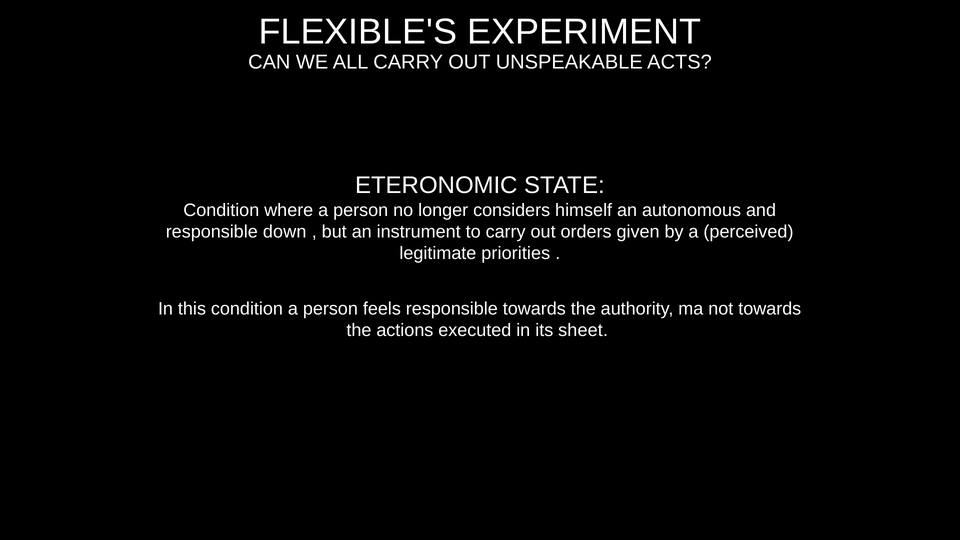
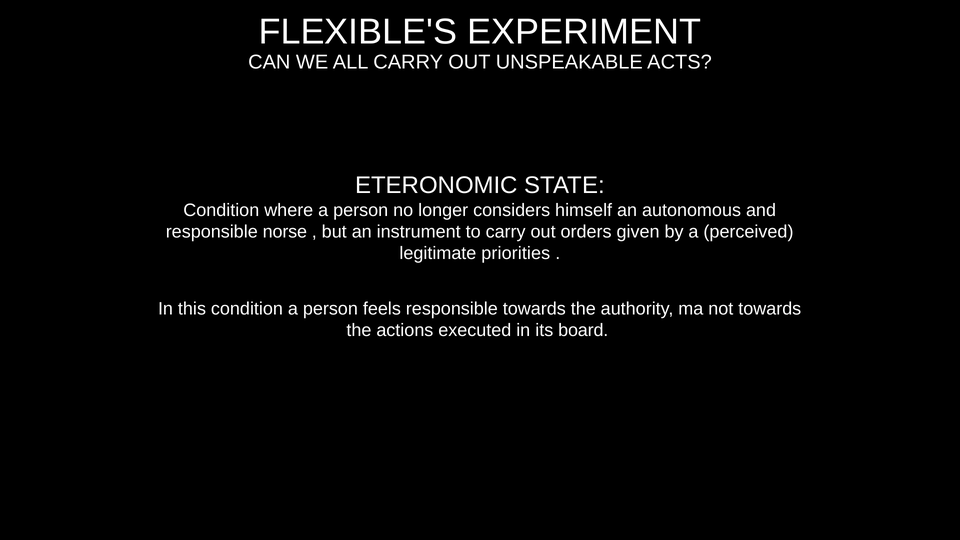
down: down -> norse (285, 232)
sheet: sheet -> board (583, 330)
